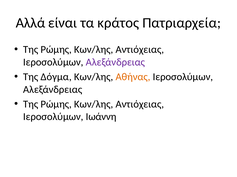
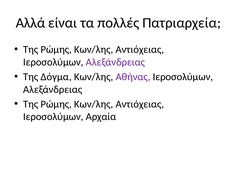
κράτος: κράτος -> πολλές (118, 23)
Αθήνας colour: orange -> purple (133, 77)
Ιωάννη: Ιωάννη -> Αρχαία (101, 117)
